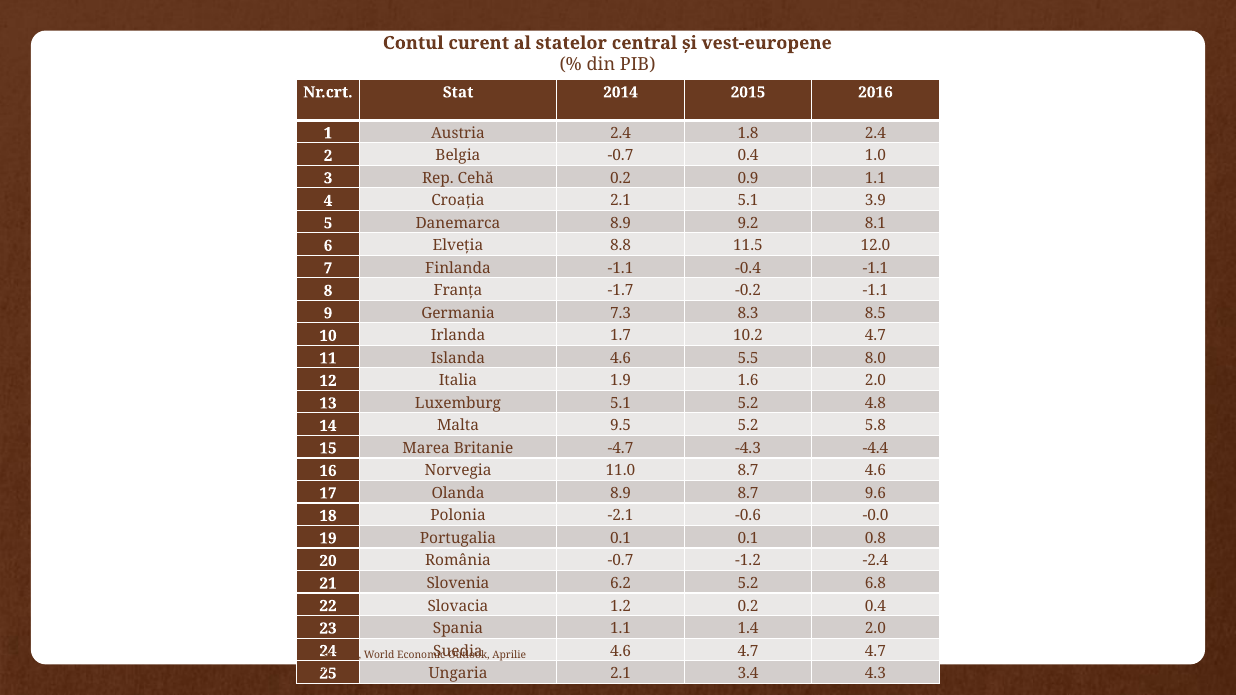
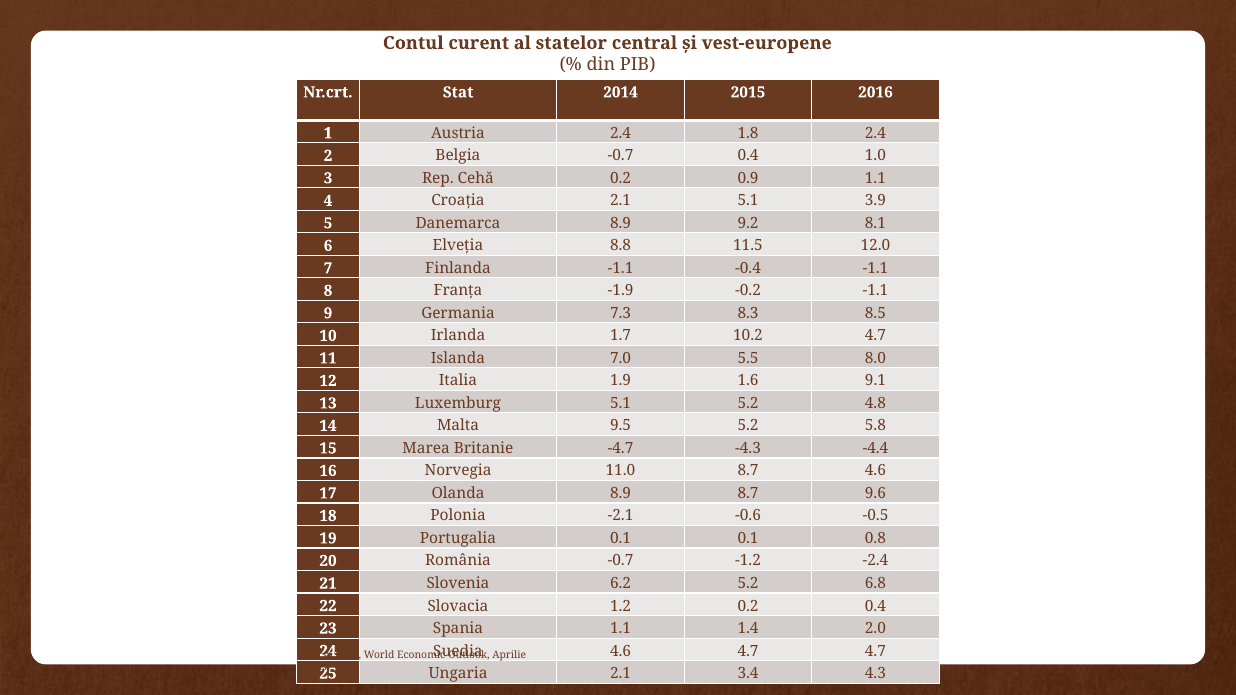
-1.7: -1.7 -> -1.9 (621, 291)
Islanda 4.6: 4.6 -> 7.0 (621, 359)
1.6 2.0: 2.0 -> 9.1 (876, 381)
-0.0: -0.0 -> -0.5 (876, 516)
